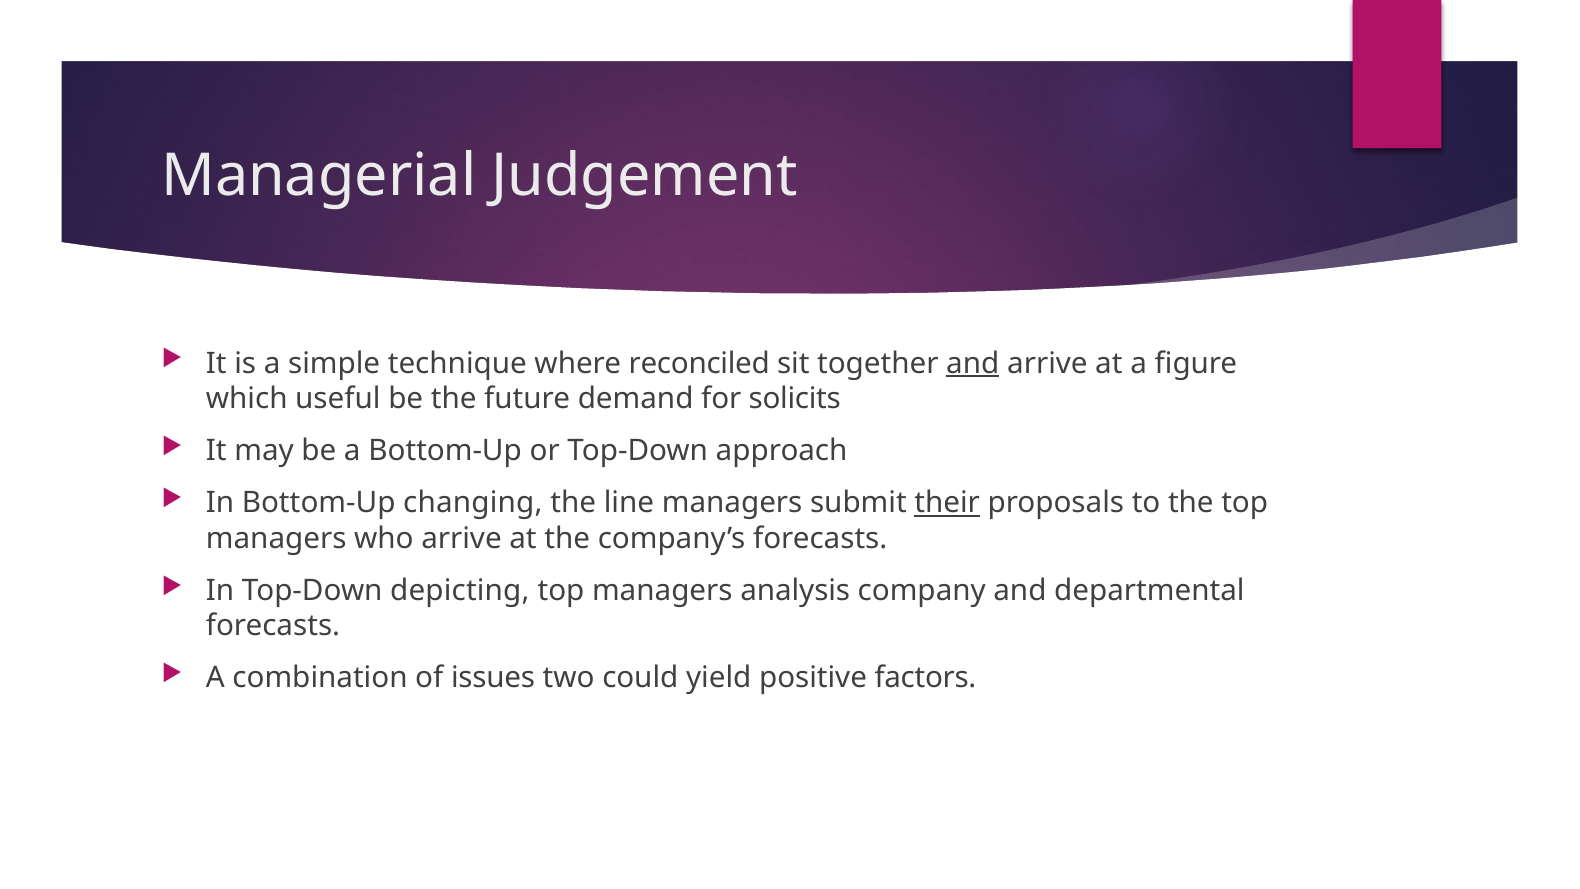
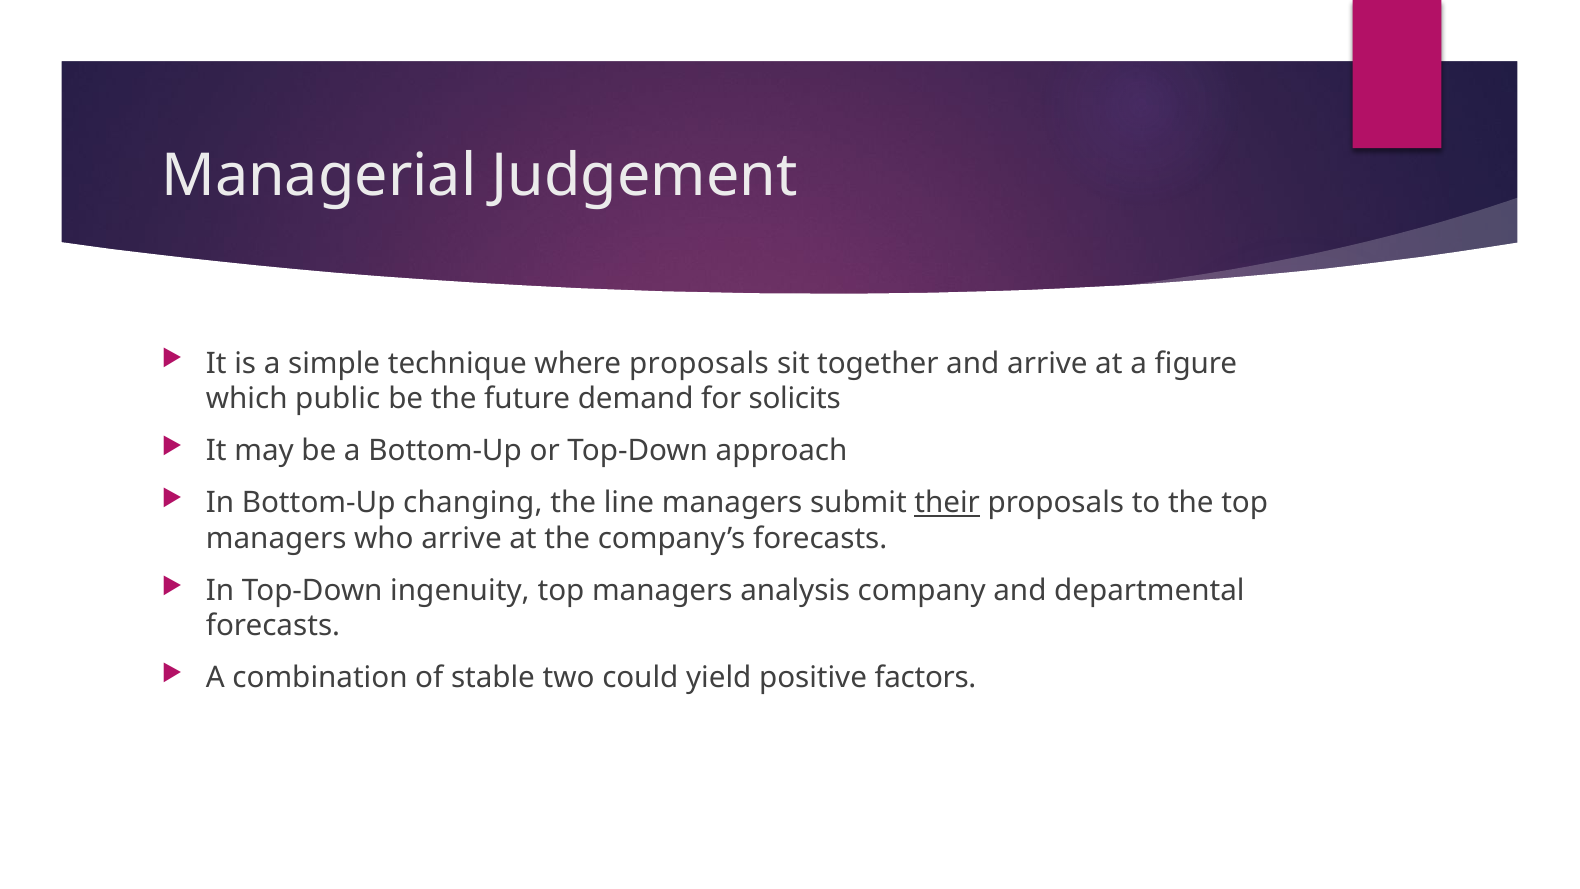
where reconciled: reconciled -> proposals (699, 363)
and underline: present -> none (973, 363)
useful: useful -> public (338, 399)
depicting: depicting -> ingenuity (460, 590)
issues: issues -> stable (493, 678)
